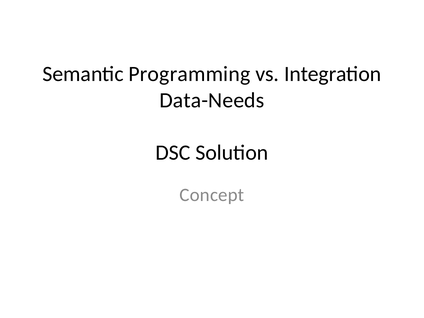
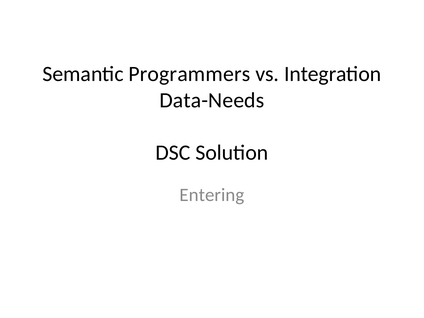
Programming: Programming -> Programmers (189, 74)
Concept: Concept -> Entering (212, 195)
